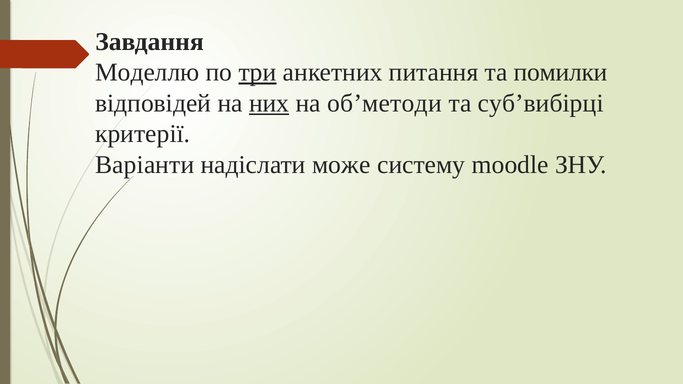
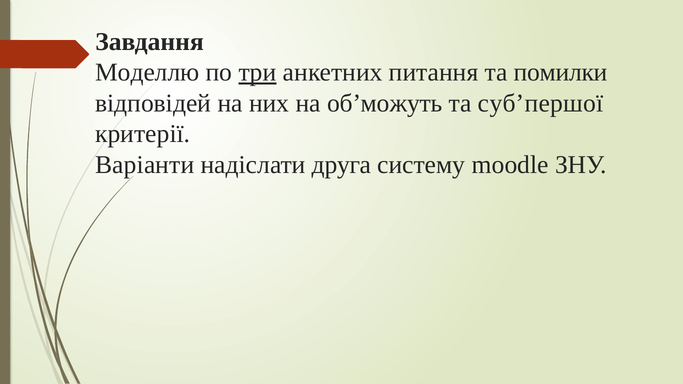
них underline: present -> none (269, 103)
об’методи: об’методи -> об’можуть (385, 103)
суб’вибірці: суб’вибірці -> суб’першої (541, 103)
може: може -> друга (342, 165)
